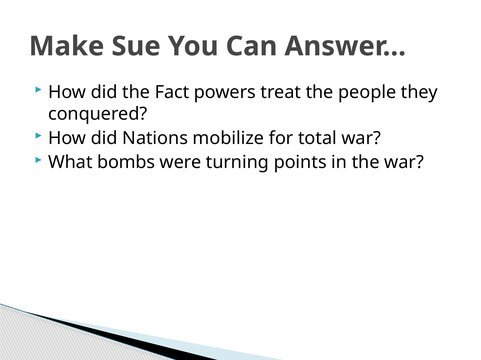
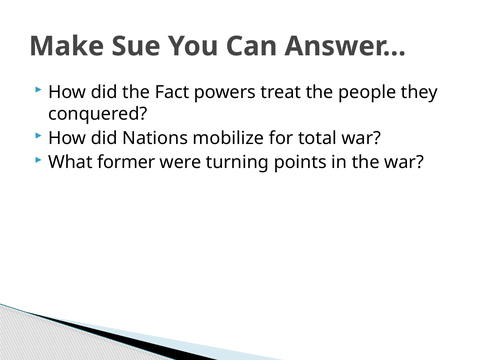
bombs: bombs -> former (126, 163)
